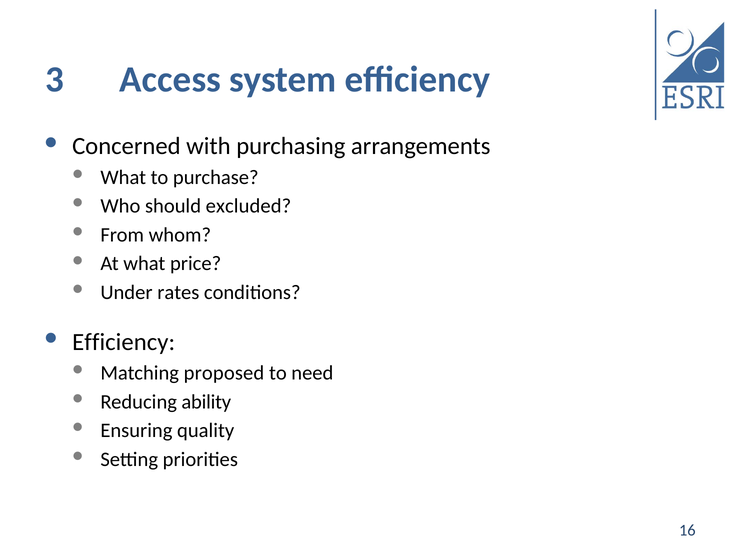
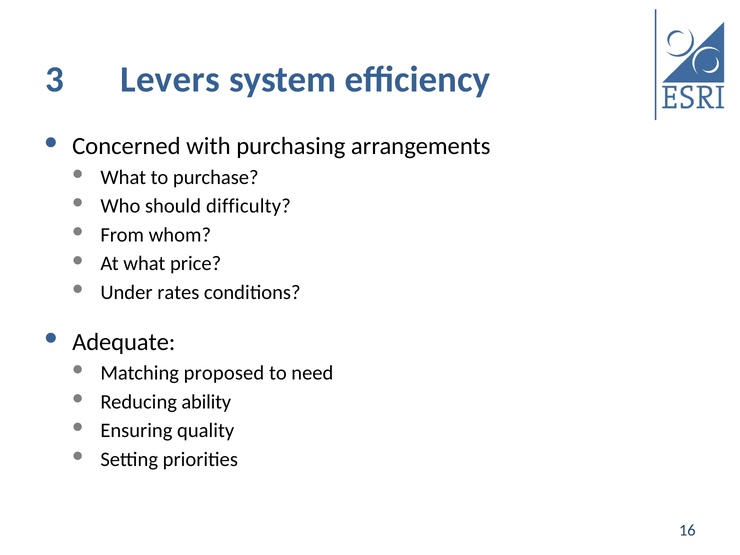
Access: Access -> Levers (170, 79)
excluded: excluded -> difficulty (248, 206)
Efficiency: Efficiency -> Adequate (124, 342)
